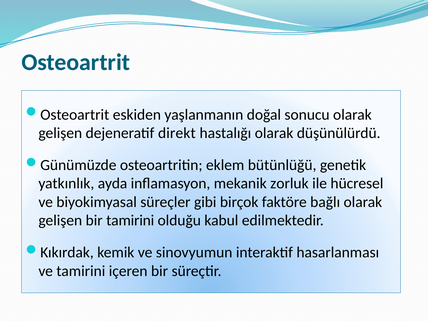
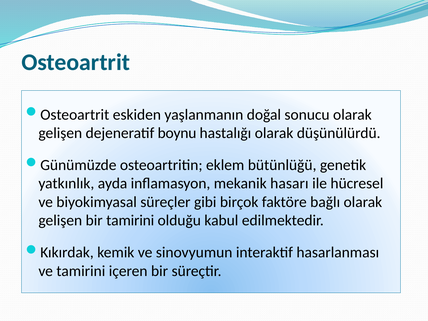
direkt: direkt -> boynu (177, 133)
zorluk: zorluk -> hasarı (289, 183)
